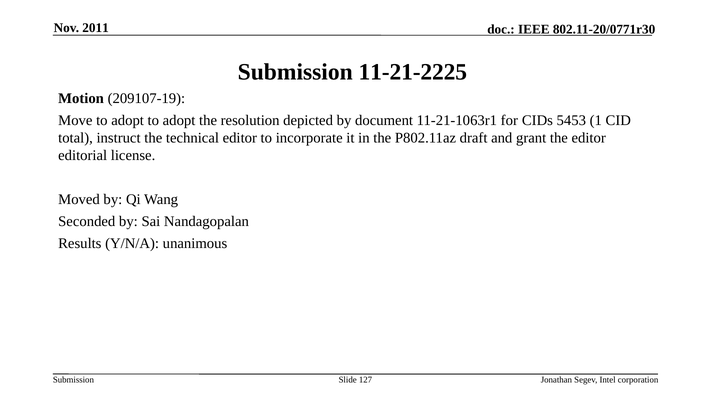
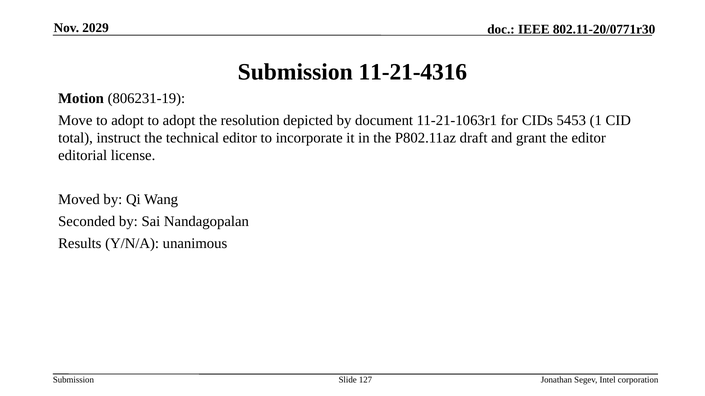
2011: 2011 -> 2029 (96, 28)
11-21-2225: 11-21-2225 -> 11-21-4316 (413, 72)
209107-19: 209107-19 -> 806231-19 (146, 98)
